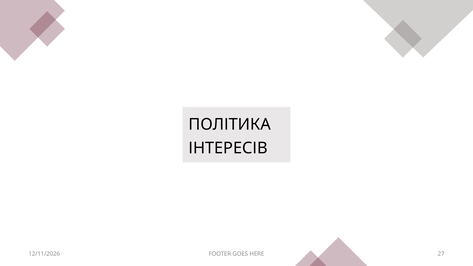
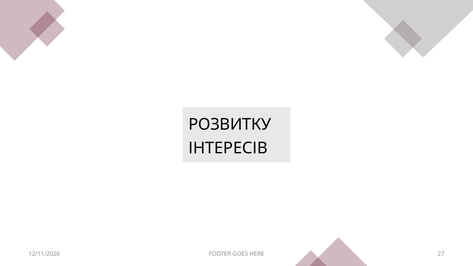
ПОЛІТИКА: ПОЛІТИКА -> РОЗВИТКУ (230, 125)
